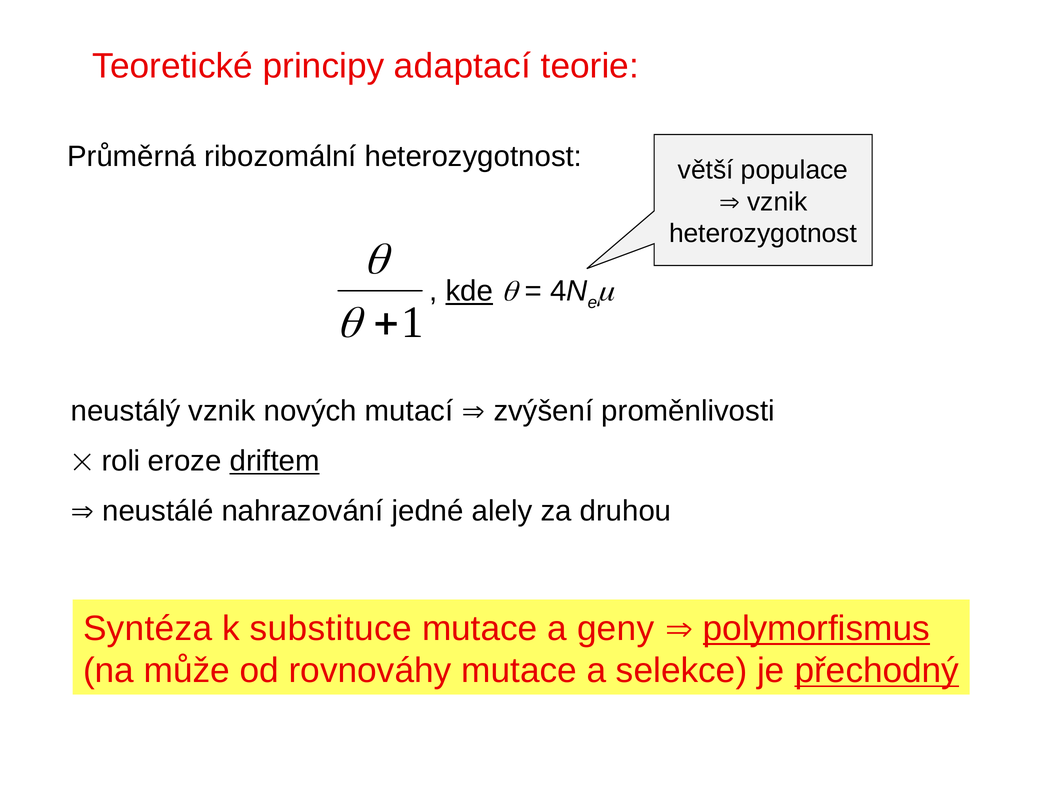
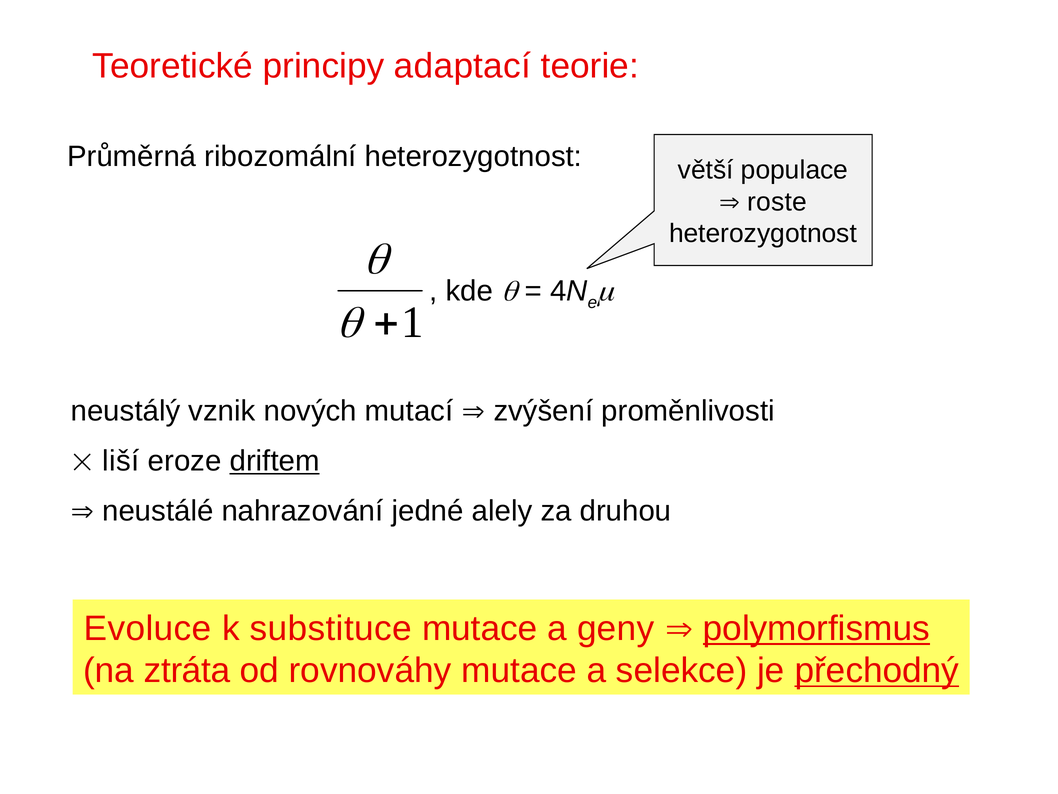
vznik: vznik -> roste (777, 202)
kde underline: present -> none (469, 291)
roli: roli -> liší (121, 461)
Syntéza: Syntéza -> Evoluce (148, 628)
může: může -> ztráta (187, 670)
